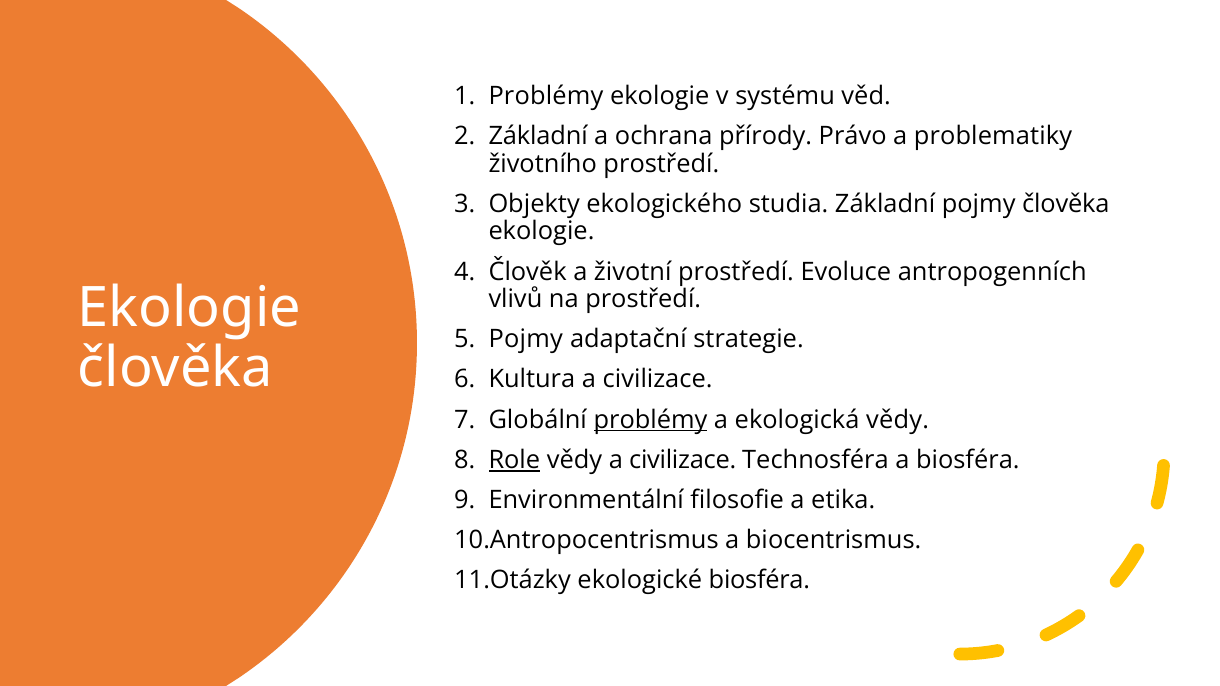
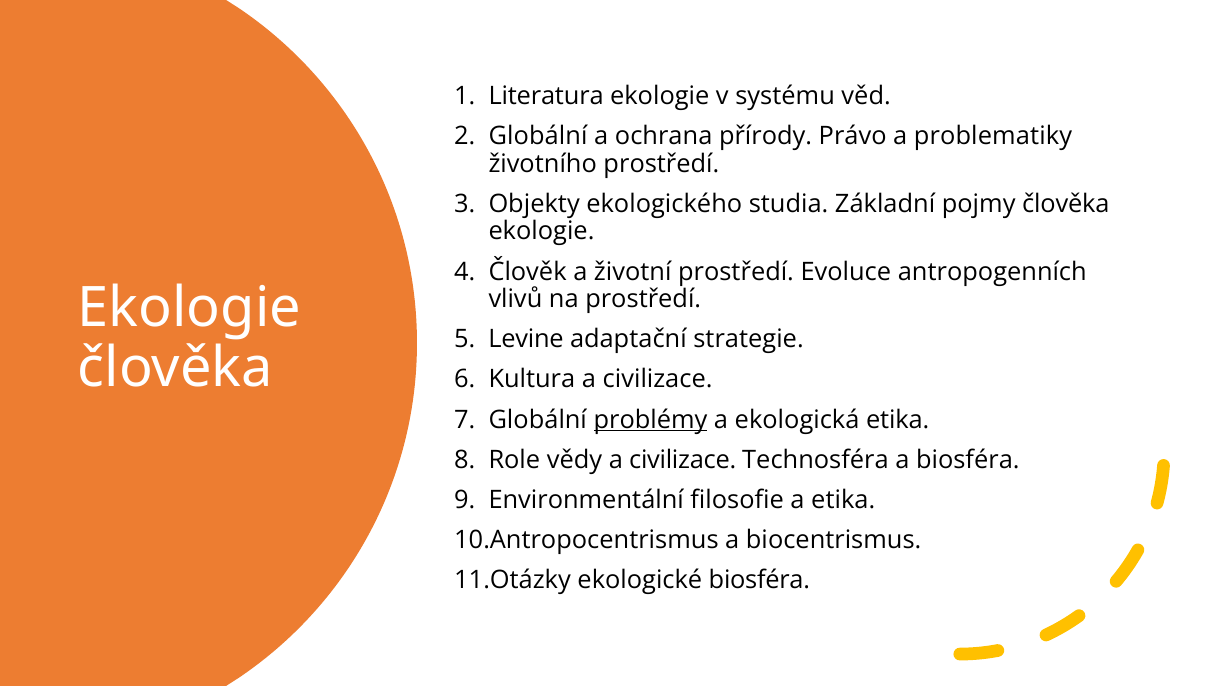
Problémy: Problémy -> Literatura (546, 96)
Základní: Základní -> Globální (538, 136)
Pojmy: Pojmy -> Levine (526, 340)
ekologická vědy: vědy -> etika (898, 420)
Role underline: present -> none (514, 460)
